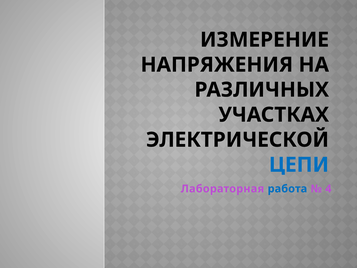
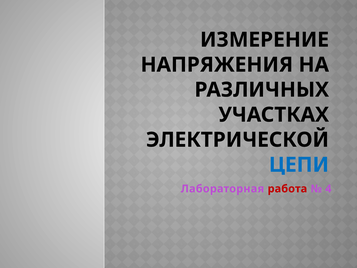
работа colour: blue -> red (287, 189)
